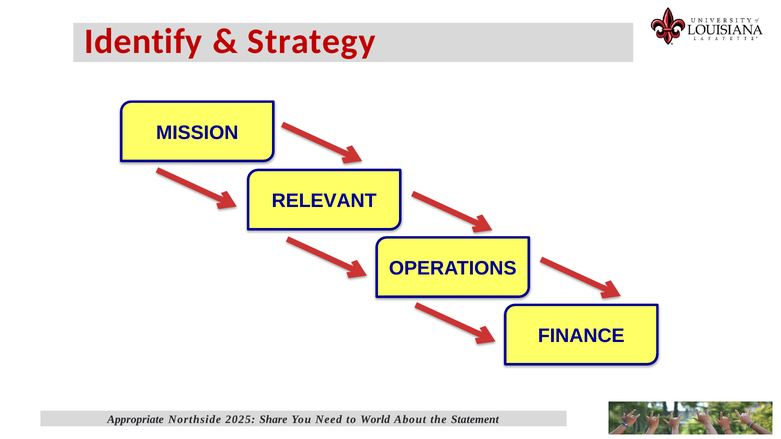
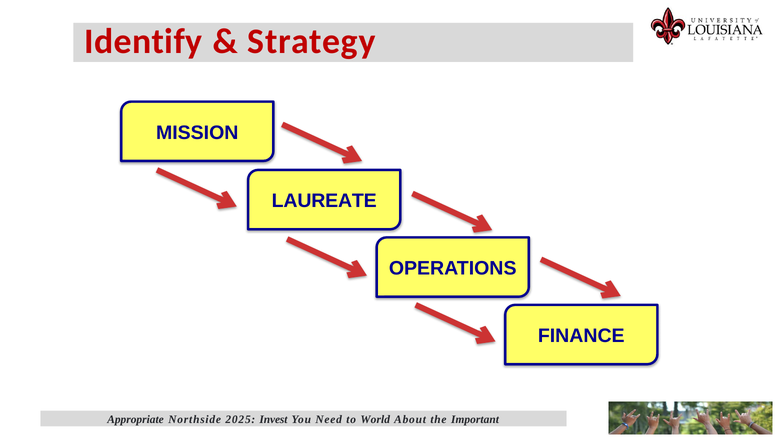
RELEVANT: RELEVANT -> LAUREATE (324, 201)
Share: Share -> Invest (273, 420)
Statement: Statement -> Important (475, 420)
